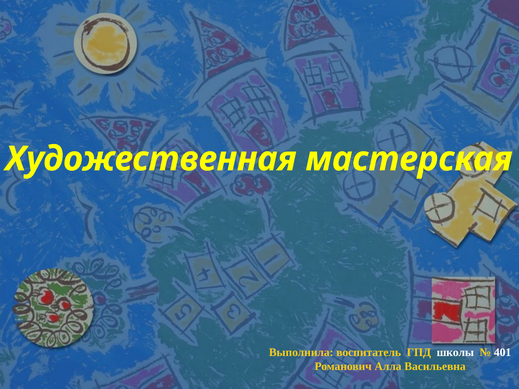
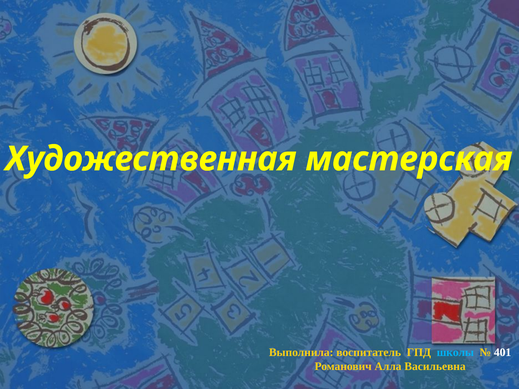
школы colour: white -> light blue (455, 353)
